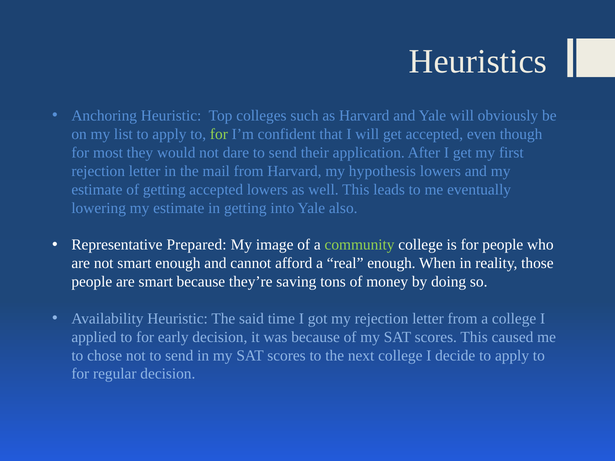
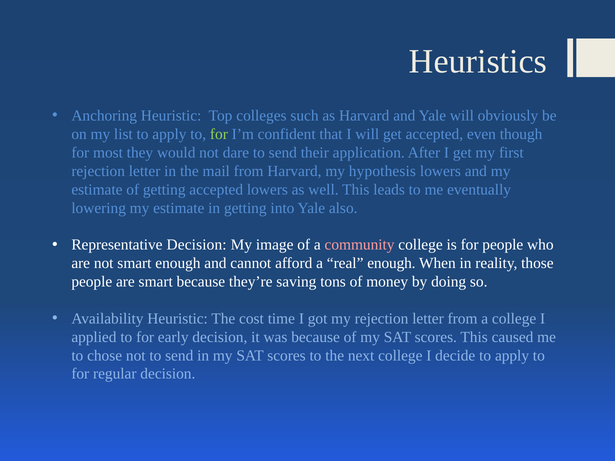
Representative Prepared: Prepared -> Decision (197, 245)
community colour: light green -> pink (360, 245)
said: said -> cost (251, 319)
